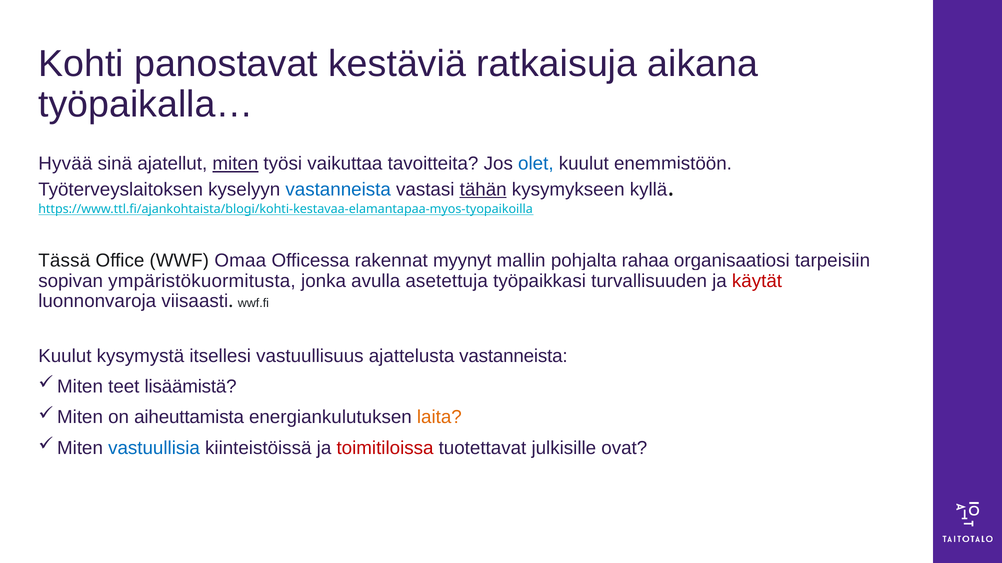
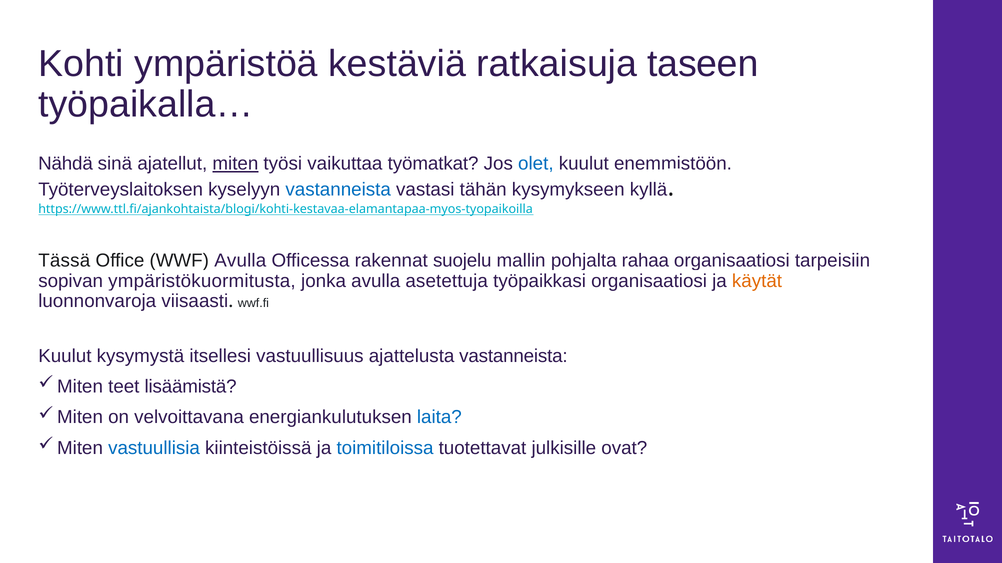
panostavat: panostavat -> ympäristöä (226, 64)
aikana: aikana -> taseen (703, 64)
Hyvää: Hyvää -> Nähdä (66, 164)
tavoitteita: tavoitteita -> työmatkat (433, 164)
tähän underline: present -> none (483, 190)
WWF Omaa: Omaa -> Avulla (240, 261)
myynyt: myynyt -> suojelu (462, 261)
työpaikkasi turvallisuuden: turvallisuuden -> organisaatiosi (649, 281)
käytät colour: red -> orange (757, 281)
aiheuttamista: aiheuttamista -> velvoittavana (189, 418)
laita colour: orange -> blue (439, 418)
toimitiloissa colour: red -> blue (385, 448)
